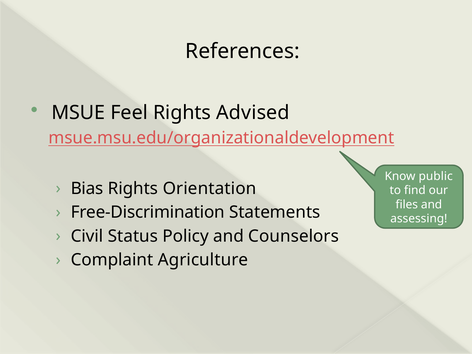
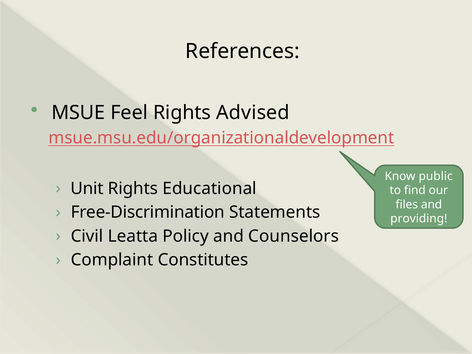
Bias: Bias -> Unit (87, 188)
Orientation: Orientation -> Educational (210, 188)
assessing: assessing -> providing (419, 219)
Status: Status -> Leatta (133, 236)
Agriculture: Agriculture -> Constitutes (203, 260)
